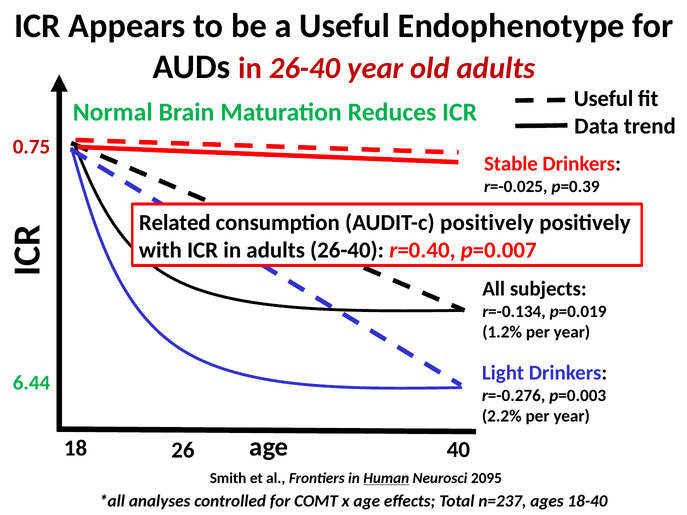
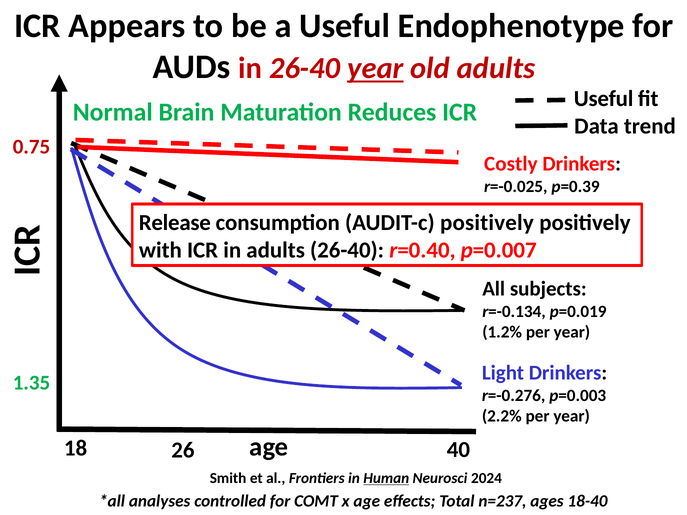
year underline: none -> present (375, 68)
Stable: Stable -> Costly (511, 164)
Related: Related -> Release (175, 223)
6.44: 6.44 -> 1.35 (31, 383)
2095: 2095 -> 2024 (486, 478)
